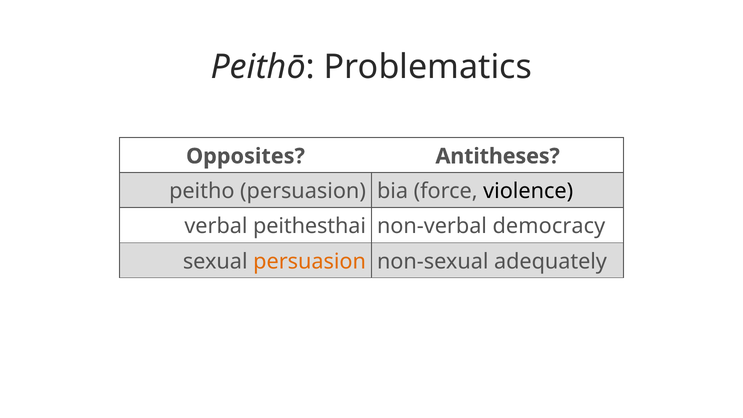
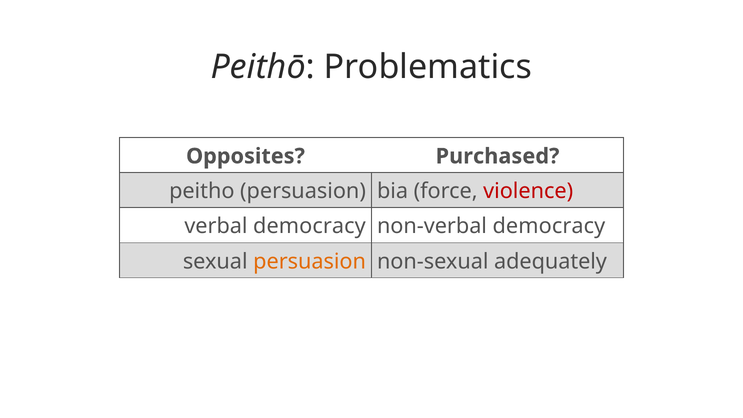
Antitheses: Antitheses -> Purchased (497, 156)
violence colour: black -> red (528, 191)
verbal peithesthai: peithesthai -> democracy (309, 226)
